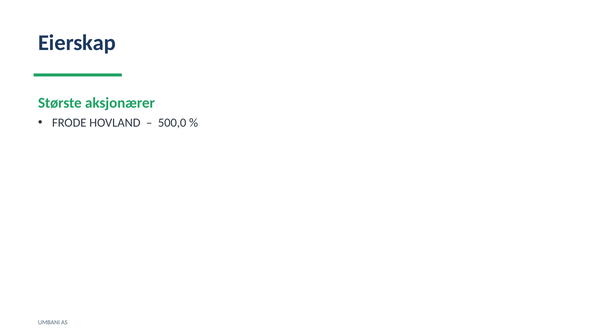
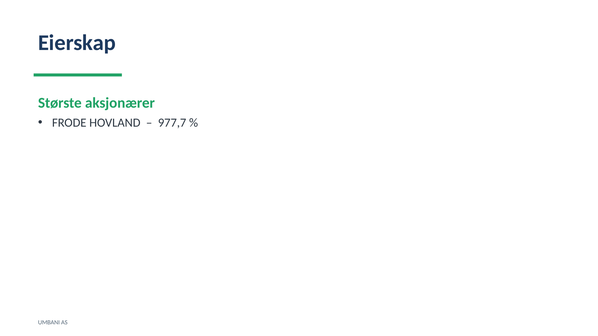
500,0: 500,0 -> 977,7 (172, 123)
